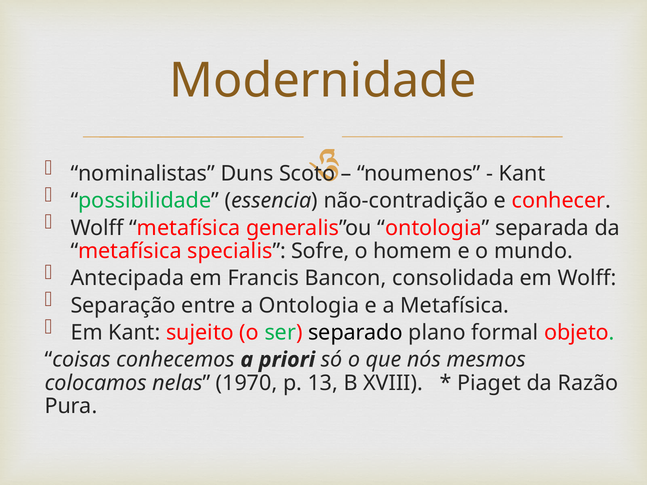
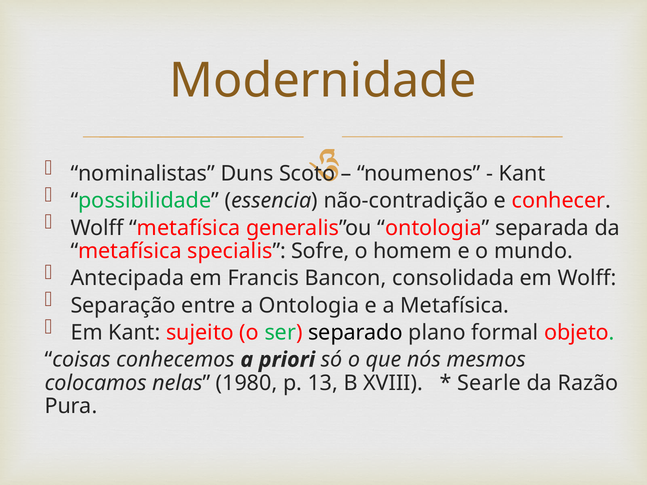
1970: 1970 -> 1980 (247, 383)
Piaget: Piaget -> Searle (489, 383)
